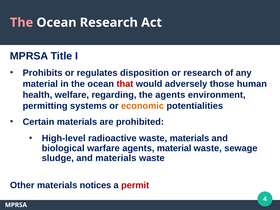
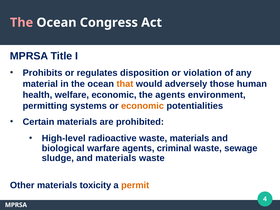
Ocean Research: Research -> Congress (109, 23)
or research: research -> violation (203, 73)
that colour: red -> orange (125, 84)
welfare regarding: regarding -> economic (114, 95)
agents material: material -> criminal (174, 148)
notices: notices -> toxicity (95, 185)
permit colour: red -> orange (135, 185)
